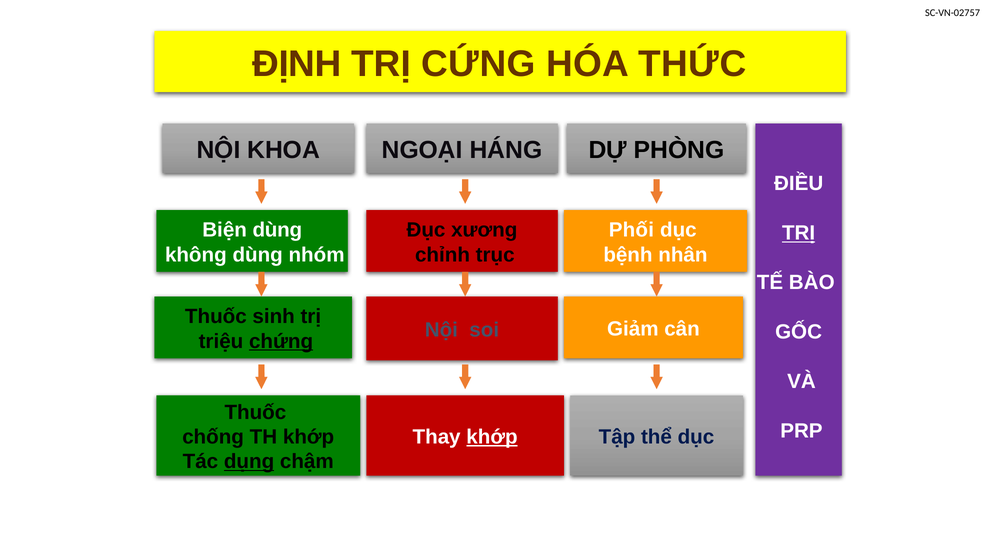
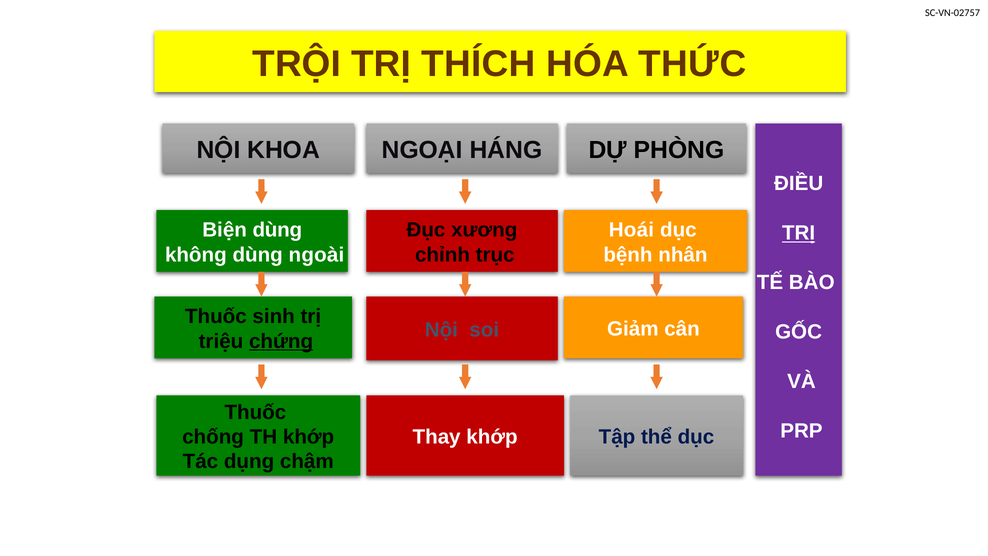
ĐỊNH: ĐỊNH -> TRỘI (297, 64)
CỨNG: CỨNG -> THÍCH (478, 64)
Phối: Phối -> Hoái (631, 230)
nhóm: nhóm -> ngoài (316, 255)
khớp underline: present -> none (492, 437)
dụng underline: present -> none (249, 461)
